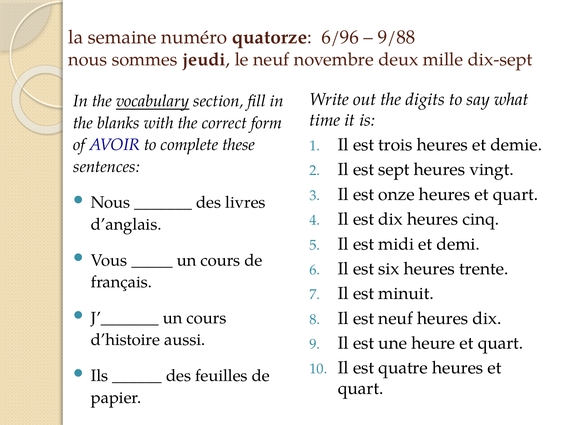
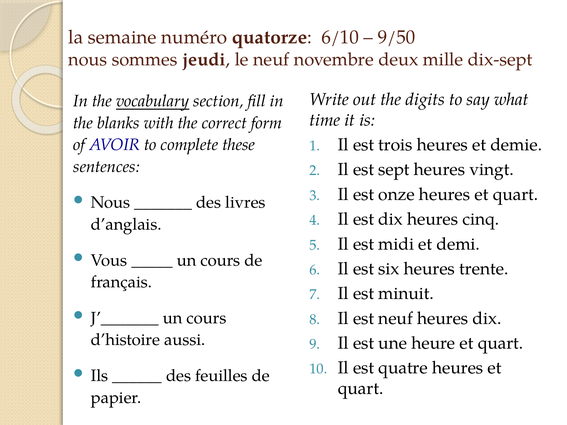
6/96: 6/96 -> 6/10 (340, 37)
9/88: 9/88 -> 9/50 (397, 37)
